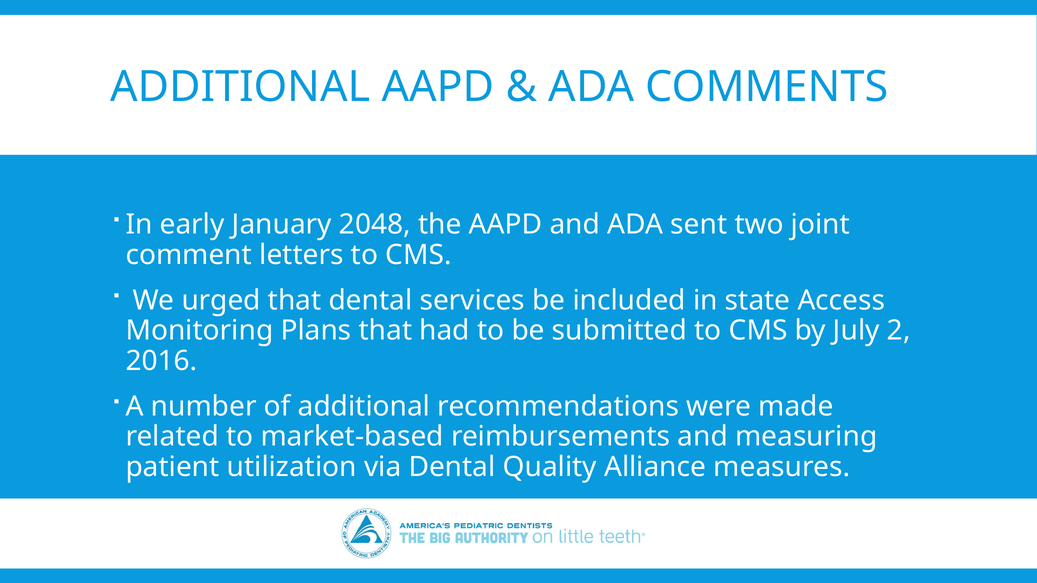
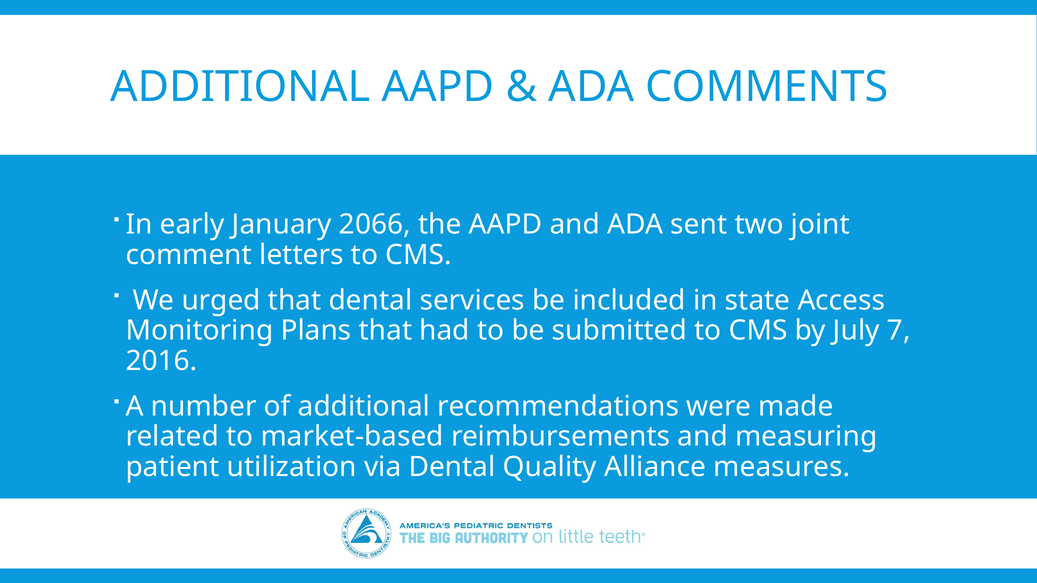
2048: 2048 -> 2066 (375, 225)
2: 2 -> 7 (899, 331)
